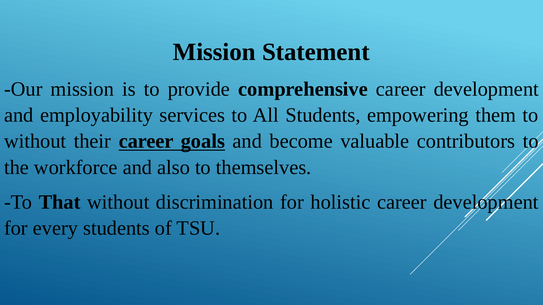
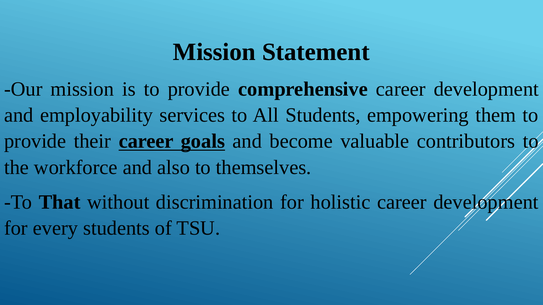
without: without -> provide (35, 141)
